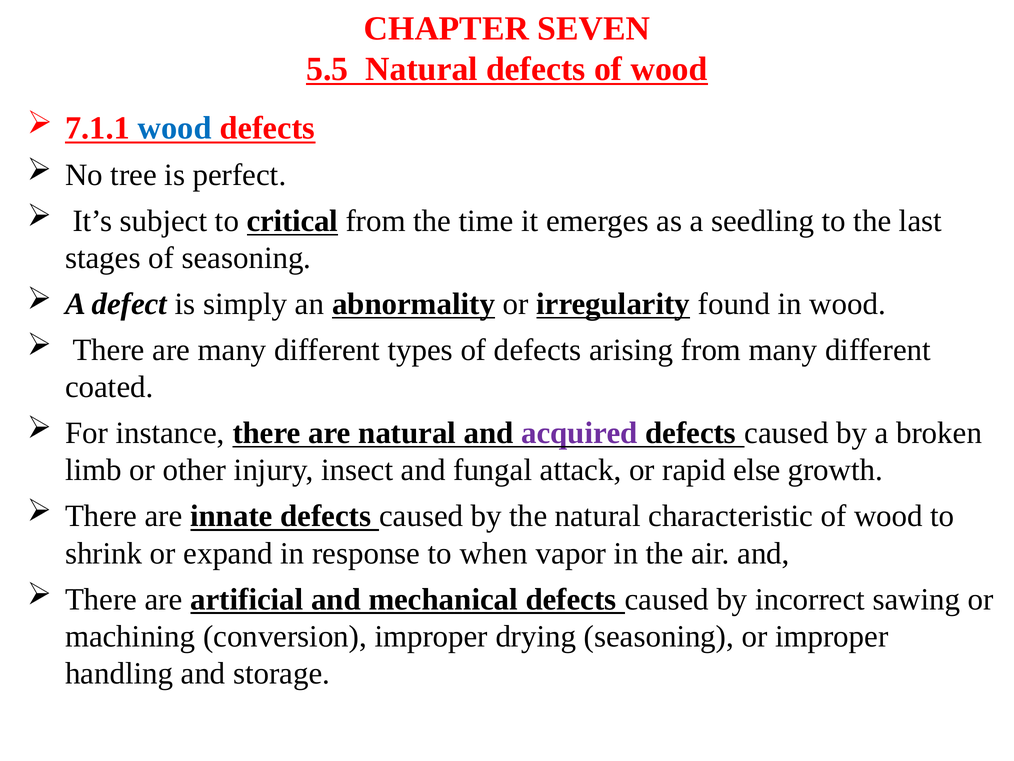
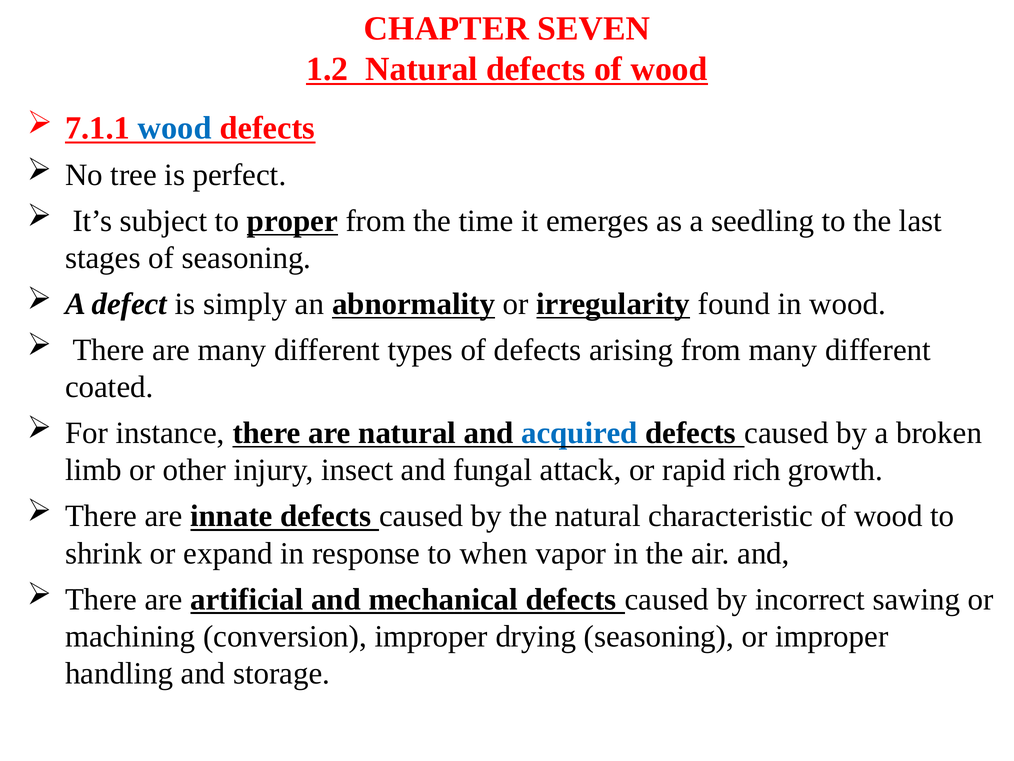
5.5: 5.5 -> 1.2 (327, 69)
critical: critical -> proper (292, 221)
acquired colour: purple -> blue (579, 433)
else: else -> rich (757, 470)
